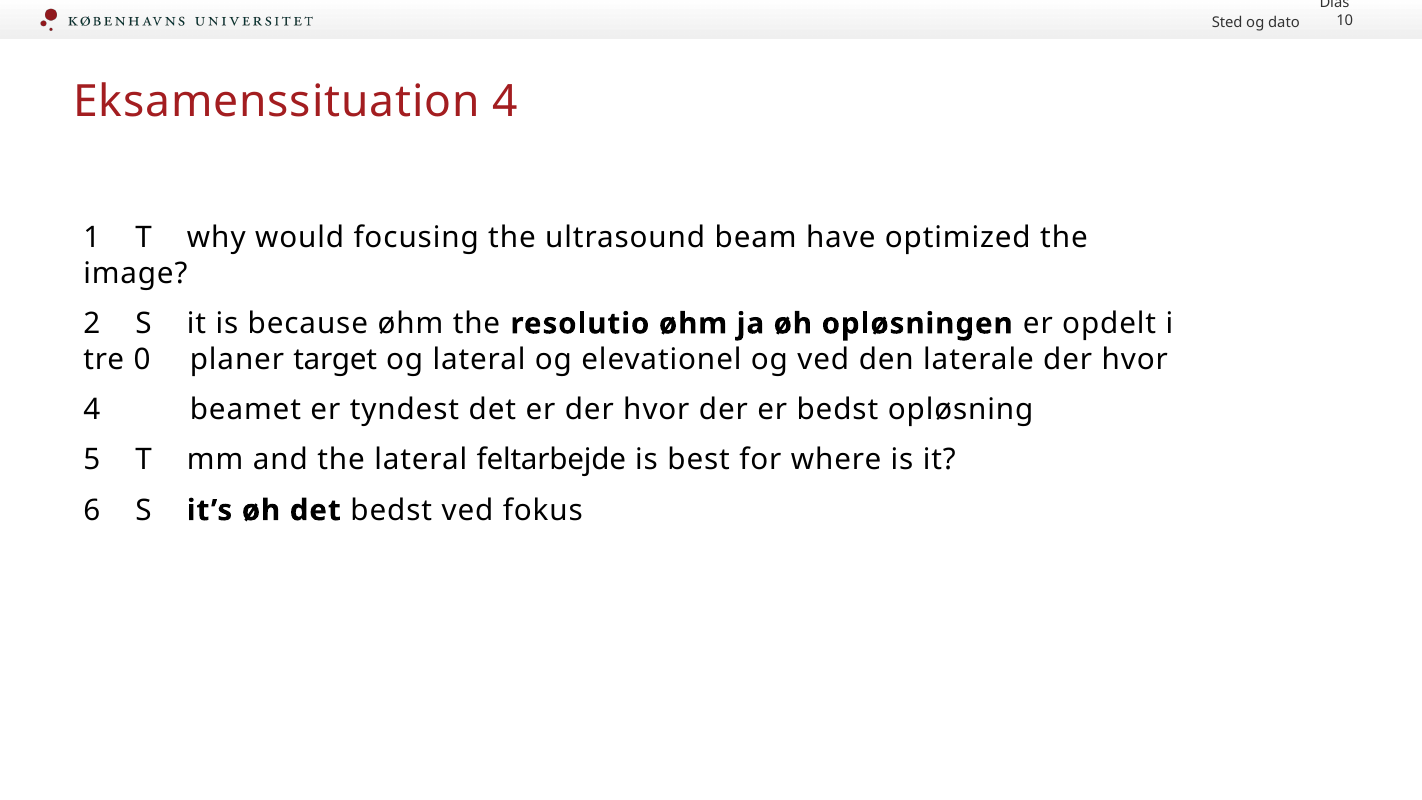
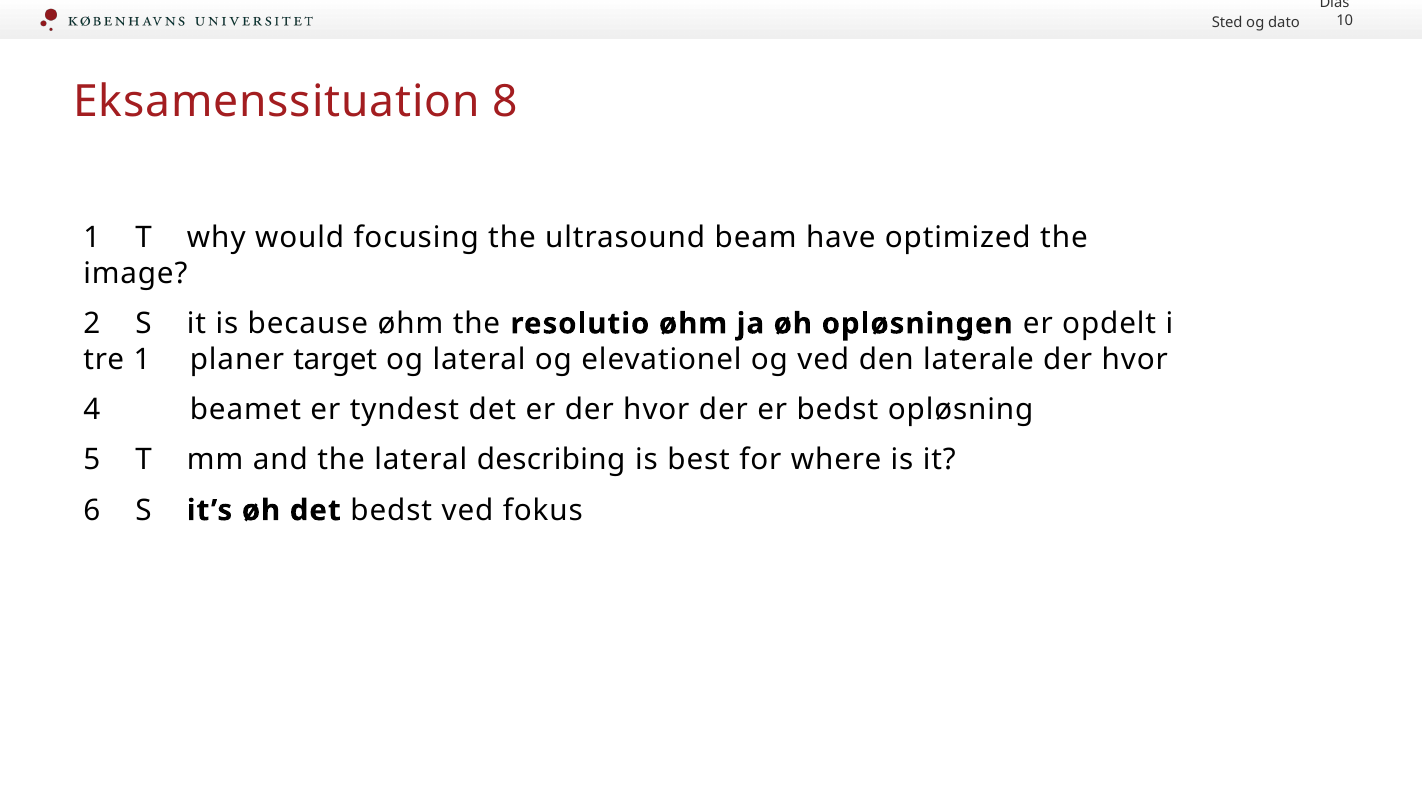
Eksamenssituation 4: 4 -> 8 (506, 102)
tre 0: 0 -> 1 (142, 359)
feltarbejde: feltarbejde -> describing (551, 460)
